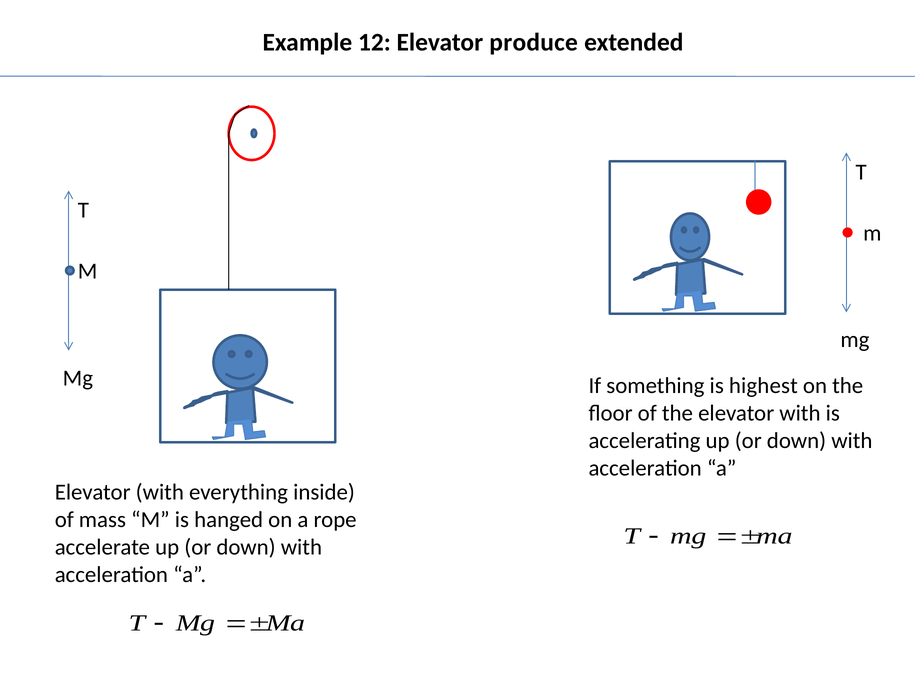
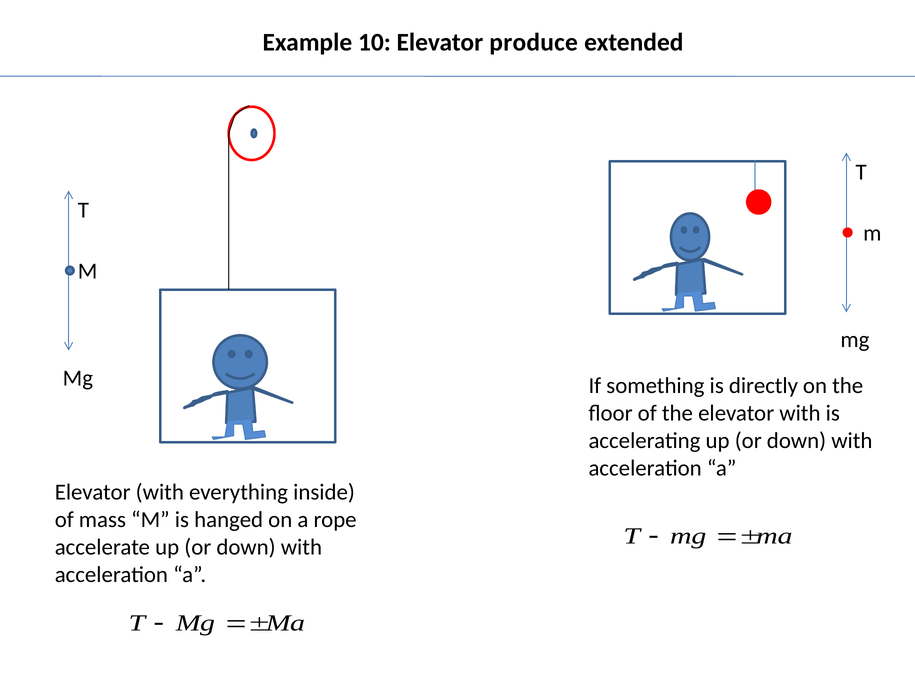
12: 12 -> 10 (374, 43)
highest: highest -> directly (763, 386)
